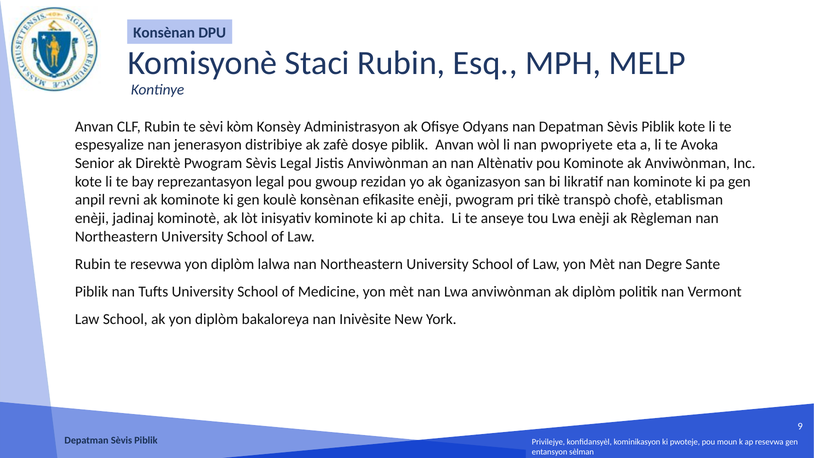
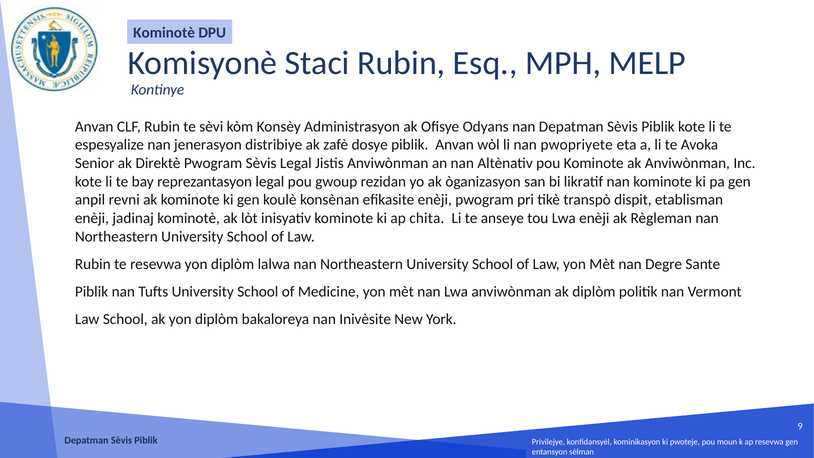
Konsènan: Konsènan -> Kominotè (164, 33)
chofè: chofè -> dispit (633, 200)
